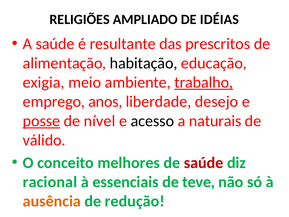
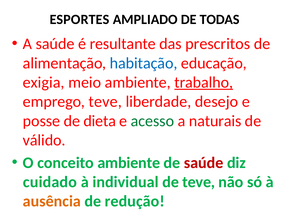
RELIGIÕES: RELIGIÕES -> ESPORTES (79, 20)
IDÉIAS: IDÉIAS -> TODAS (220, 20)
habitação colour: black -> blue (144, 63)
emprego anos: anos -> teve (105, 102)
posse underline: present -> none (41, 121)
nível: nível -> dieta (100, 121)
acesso colour: black -> green (152, 121)
conceito melhores: melhores -> ambiente (129, 163)
racional: racional -> cuidado (50, 182)
essenciais: essenciais -> individual (126, 182)
